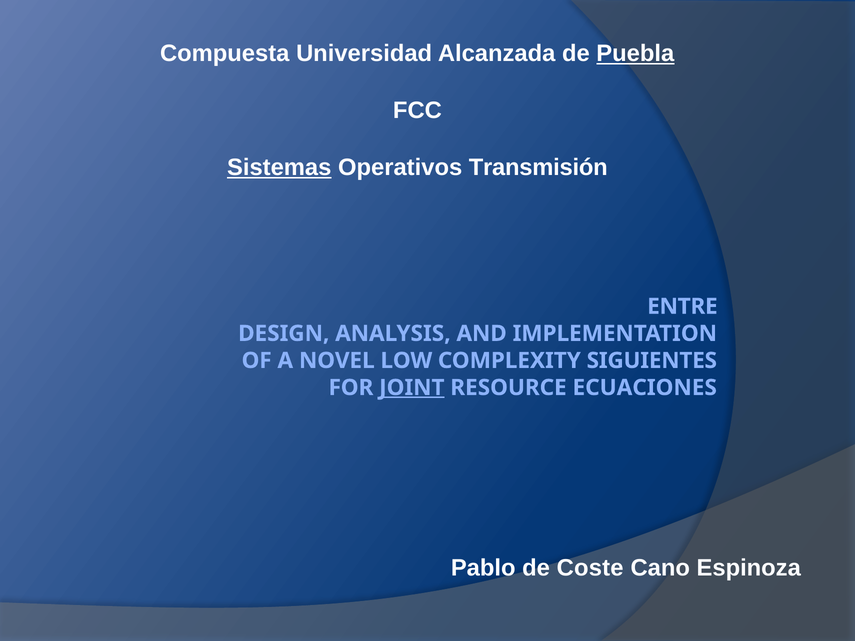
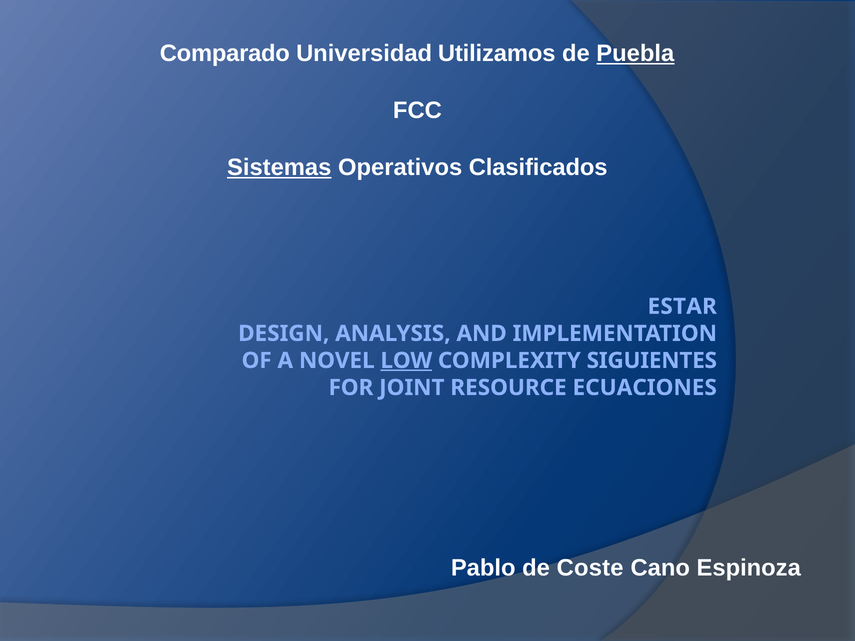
Compuesta: Compuesta -> Comparado (225, 54)
Alcanzada: Alcanzada -> Utilizamos (497, 54)
Transmisión: Transmisión -> Clasificados (538, 168)
ENTRE: ENTRE -> ESTAR (682, 307)
LOW underline: none -> present (406, 361)
JOINT underline: present -> none (412, 388)
